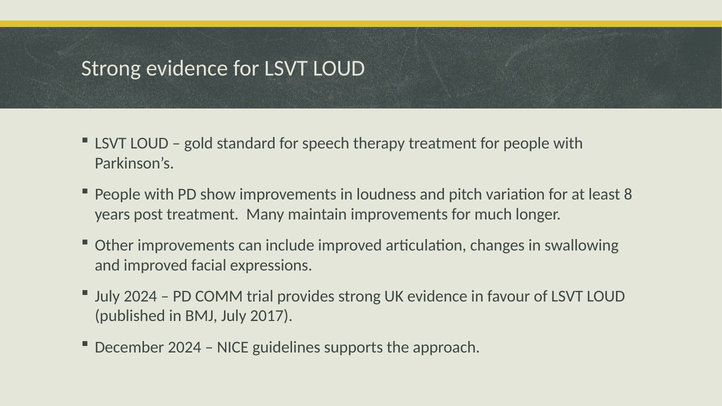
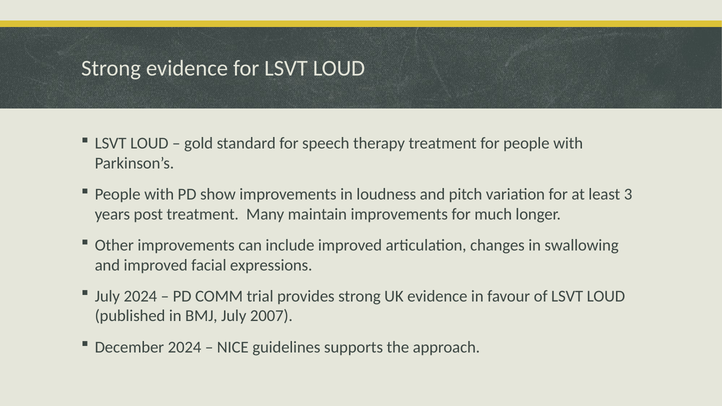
8: 8 -> 3 (628, 194)
2017: 2017 -> 2007 (271, 316)
